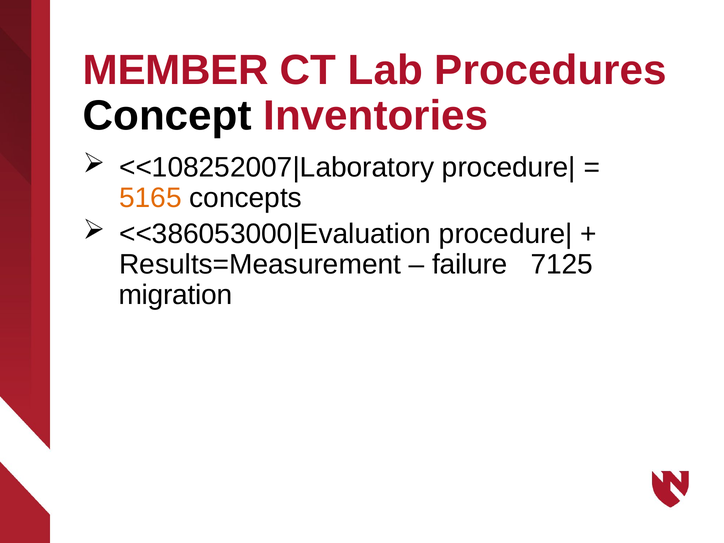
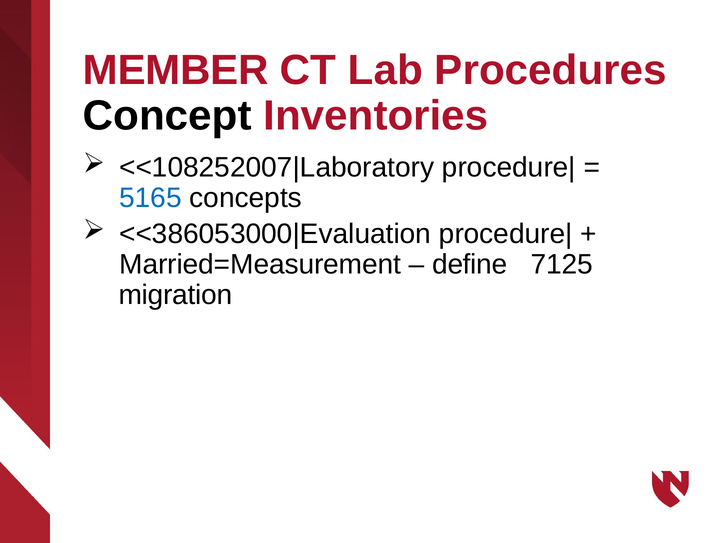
5165 colour: orange -> blue (150, 198)
Results=Measurement: Results=Measurement -> Married=Measurement (260, 264)
failure: failure -> define (470, 264)
